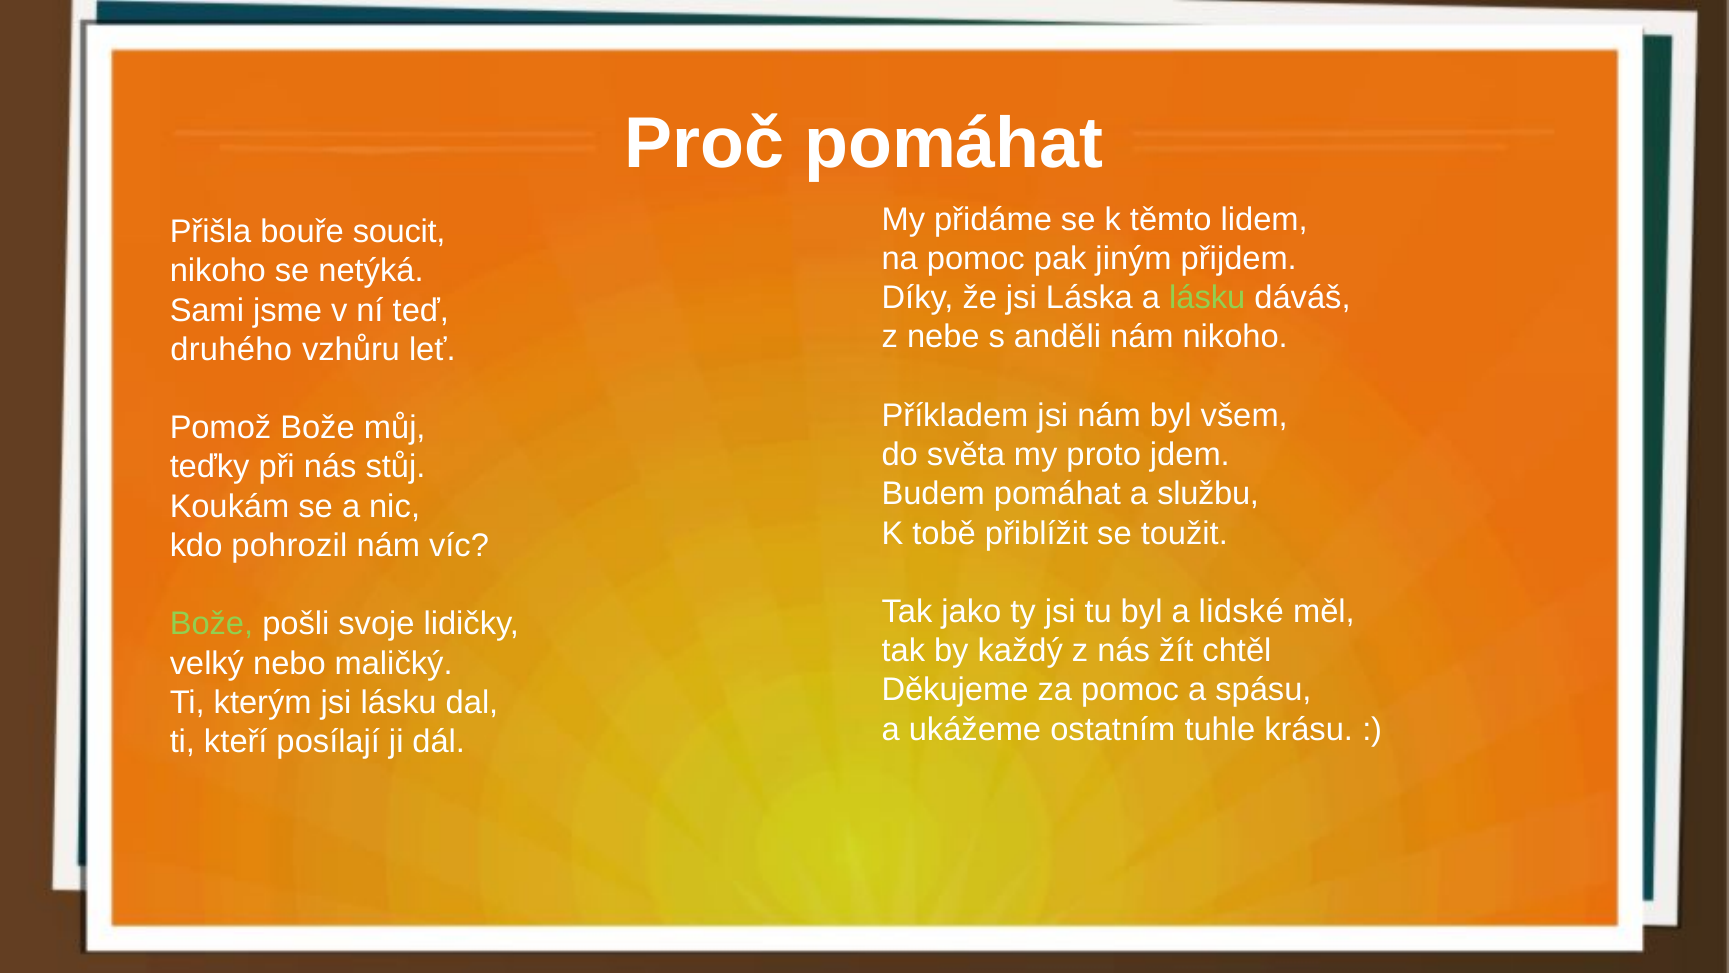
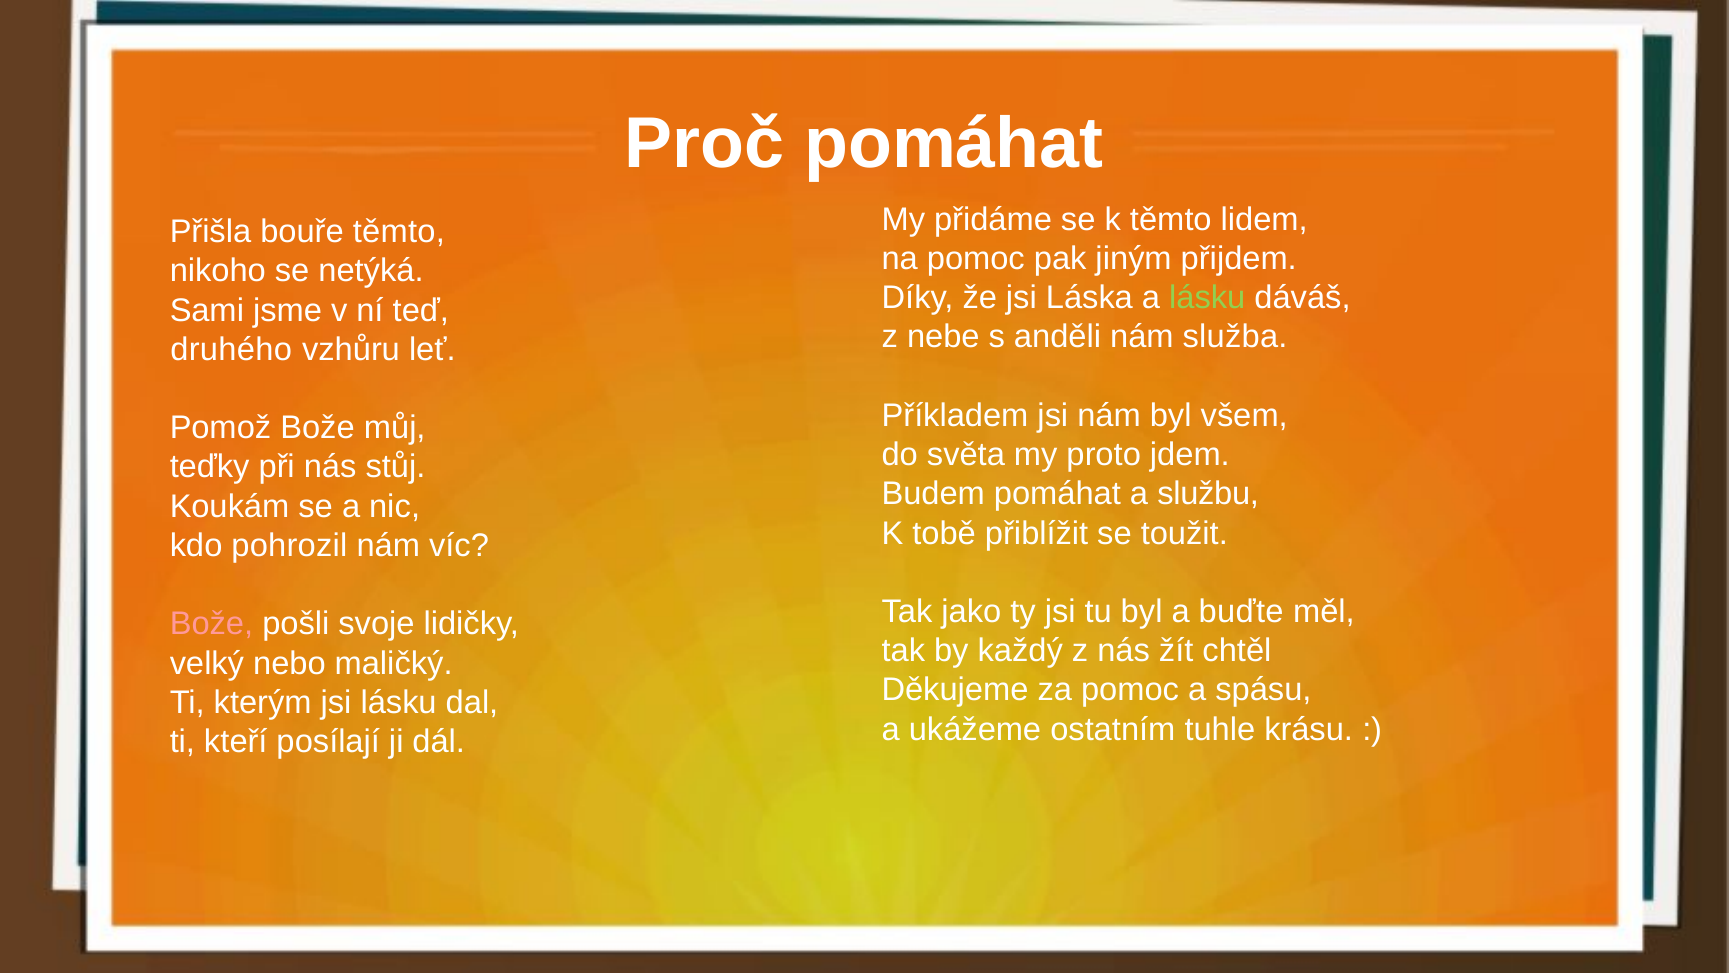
bouře soucit: soucit -> těmto (399, 232)
nám nikoho: nikoho -> služba (1235, 337)
lidské: lidské -> buďte (1241, 611)
Bože colour: light green -> pink (211, 624)
